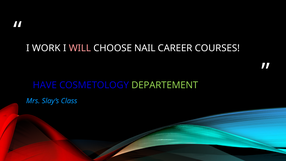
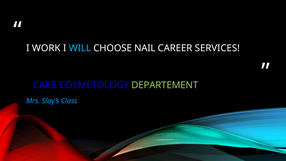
WILL colour: pink -> light blue (80, 48)
COURSES: COURSES -> SERVICES (217, 48)
HAVE: HAVE -> CARE (45, 85)
